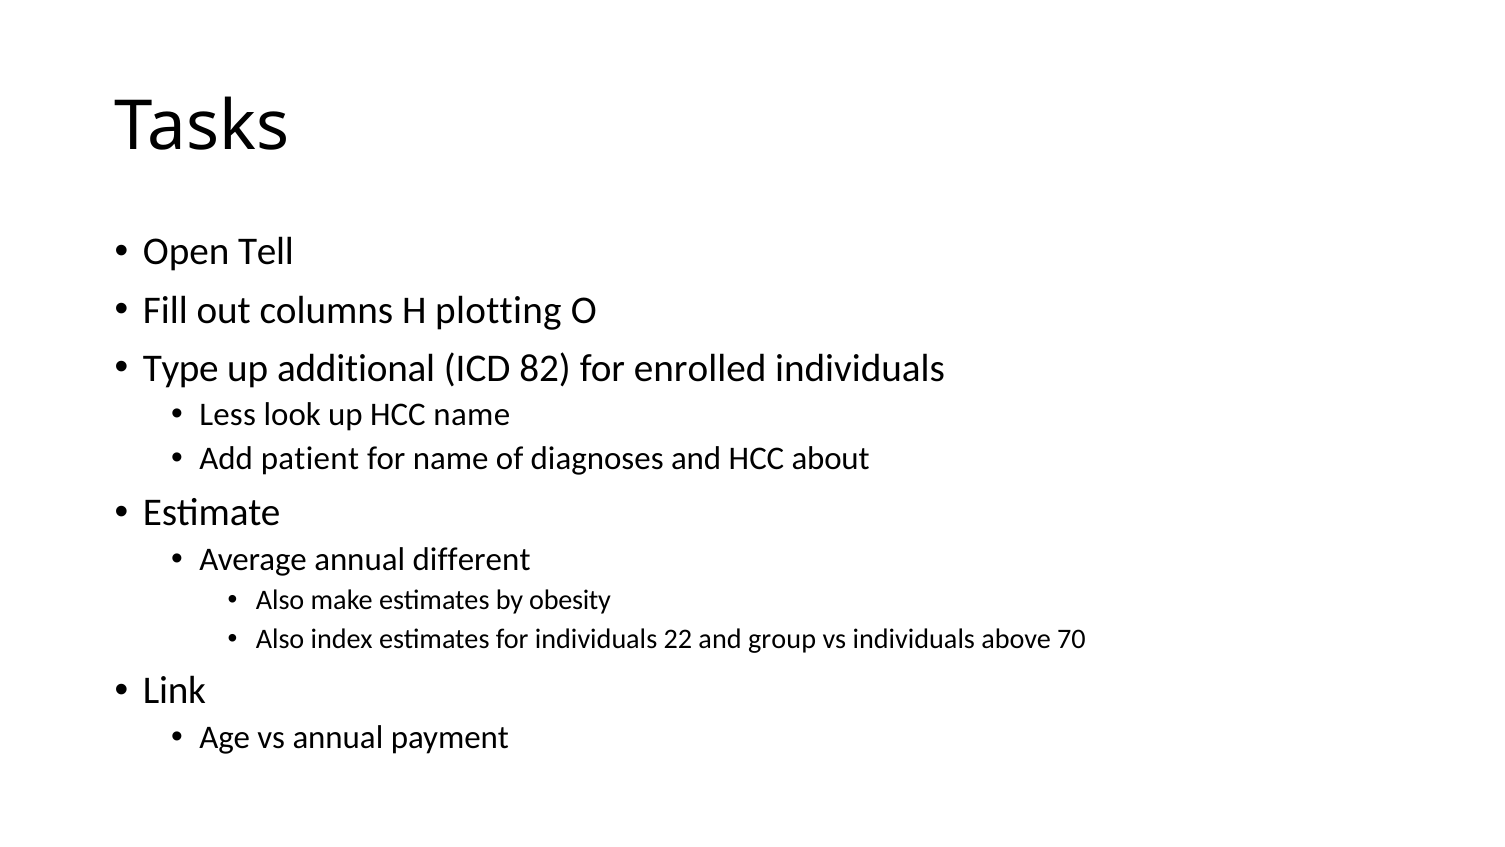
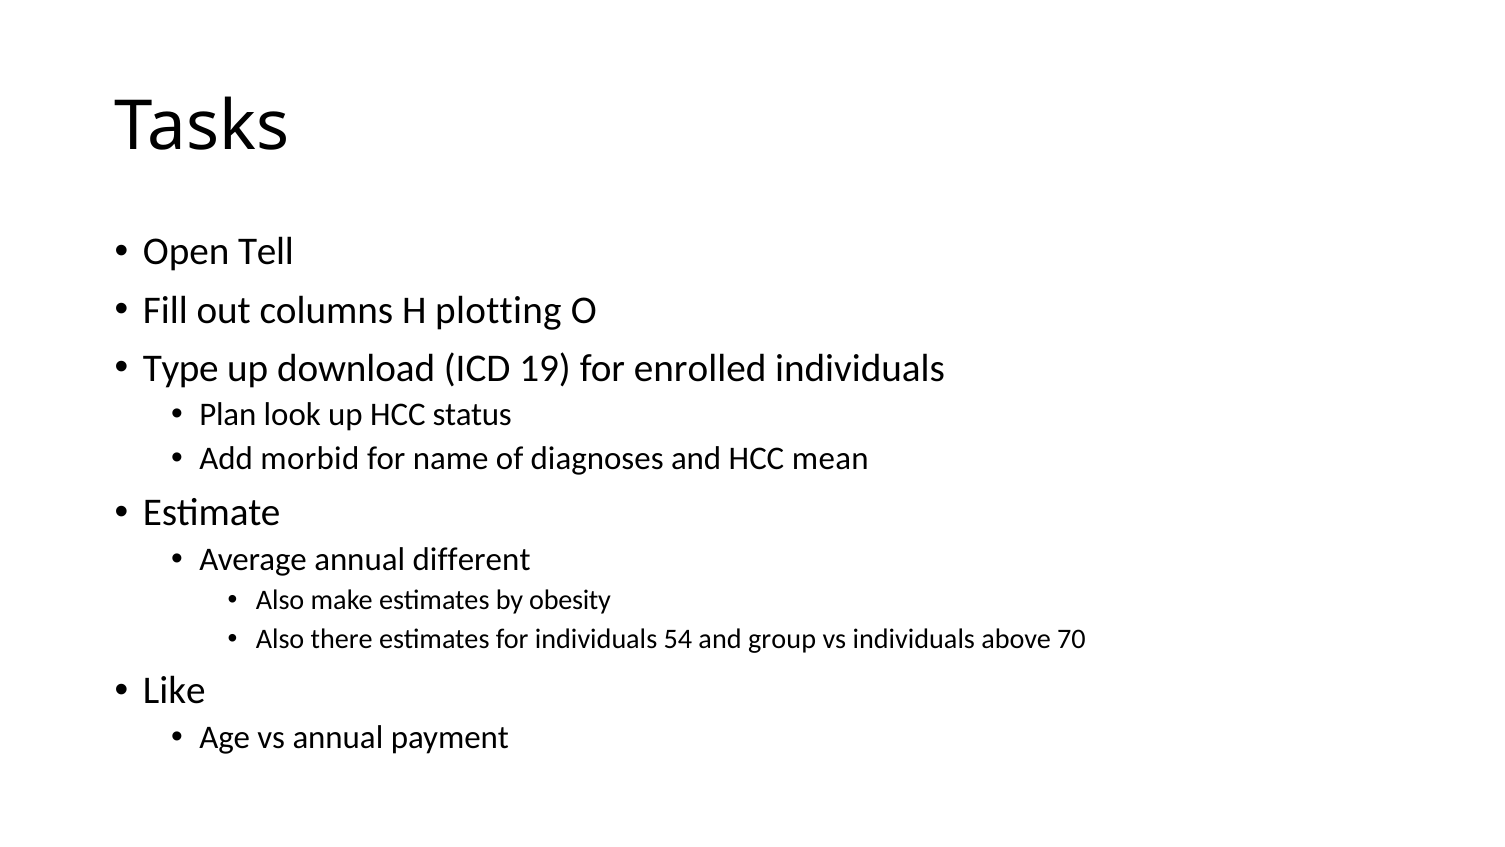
additional: additional -> download (356, 368)
82: 82 -> 19 (545, 368)
Less: Less -> Plan (228, 415)
HCC name: name -> status (472, 415)
patient: patient -> morbid (310, 458)
about: about -> mean (830, 458)
index: index -> there (342, 639)
22: 22 -> 54 (678, 639)
Link: Link -> Like (174, 691)
